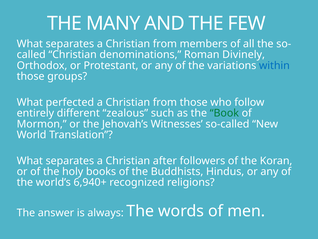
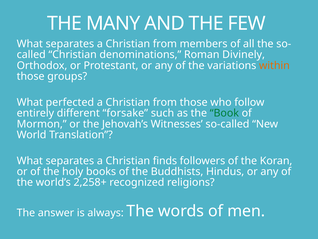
within colour: blue -> orange (274, 65)
zealous: zealous -> forsake (125, 113)
after: after -> finds (165, 160)
6,940+: 6,940+ -> 2,258+ (90, 182)
